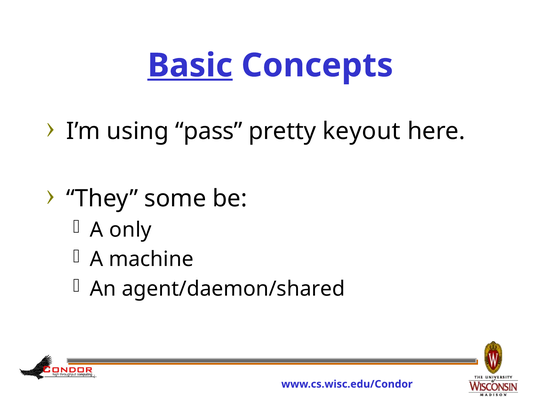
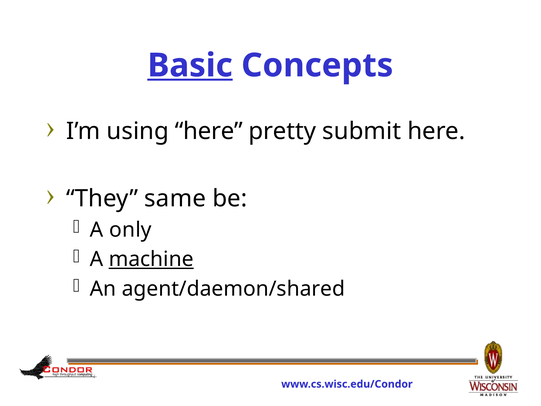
using pass: pass -> here (209, 131)
keyout: keyout -> submit (362, 131)
some: some -> same (175, 199)
machine underline: none -> present (151, 259)
